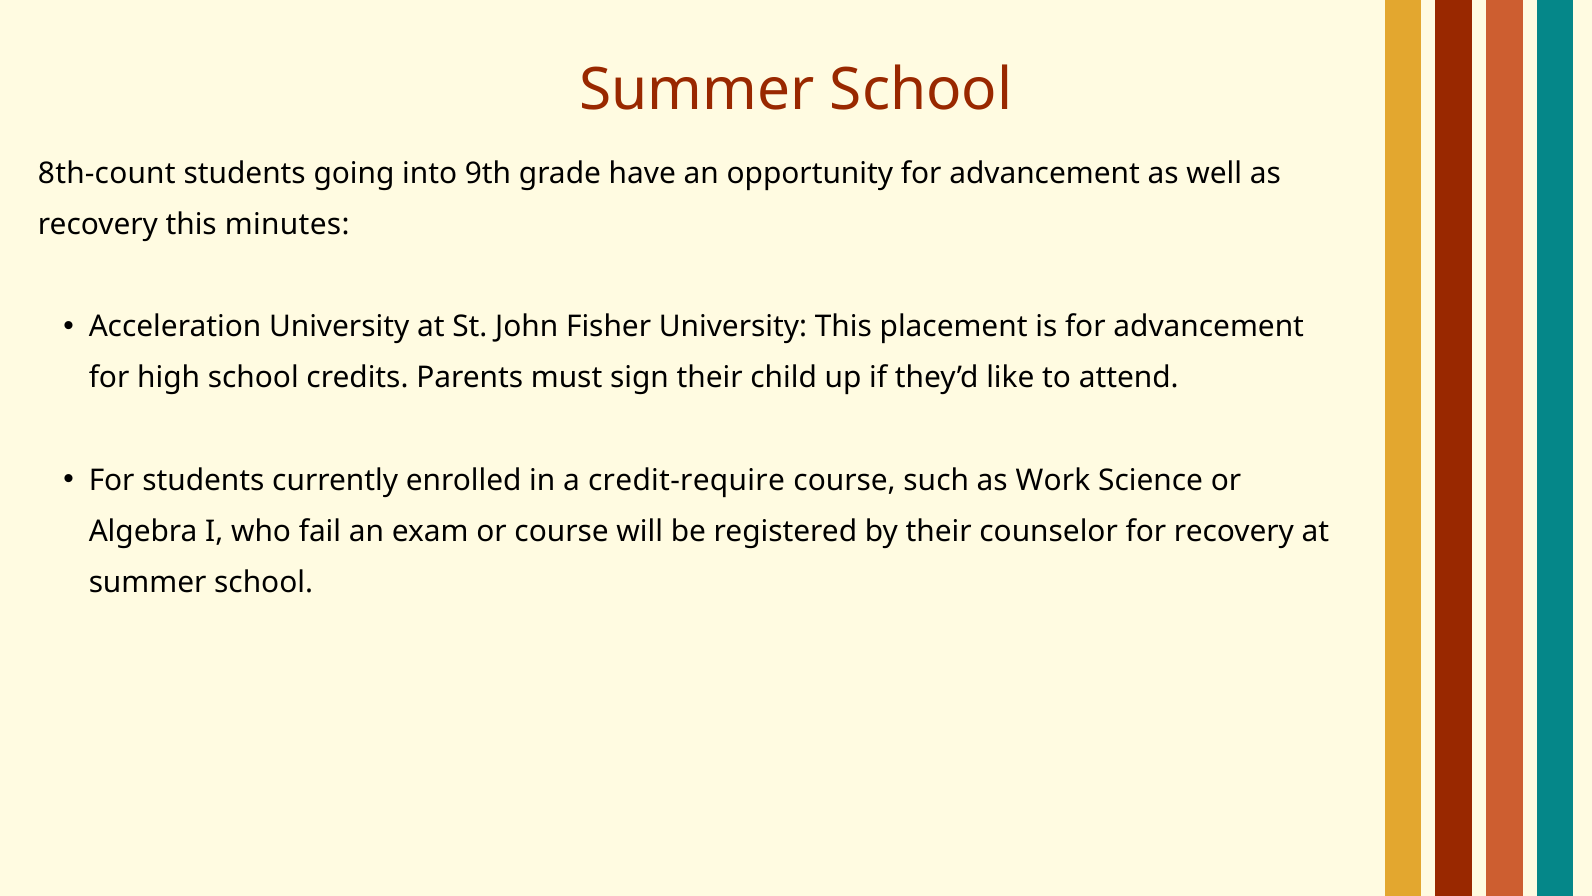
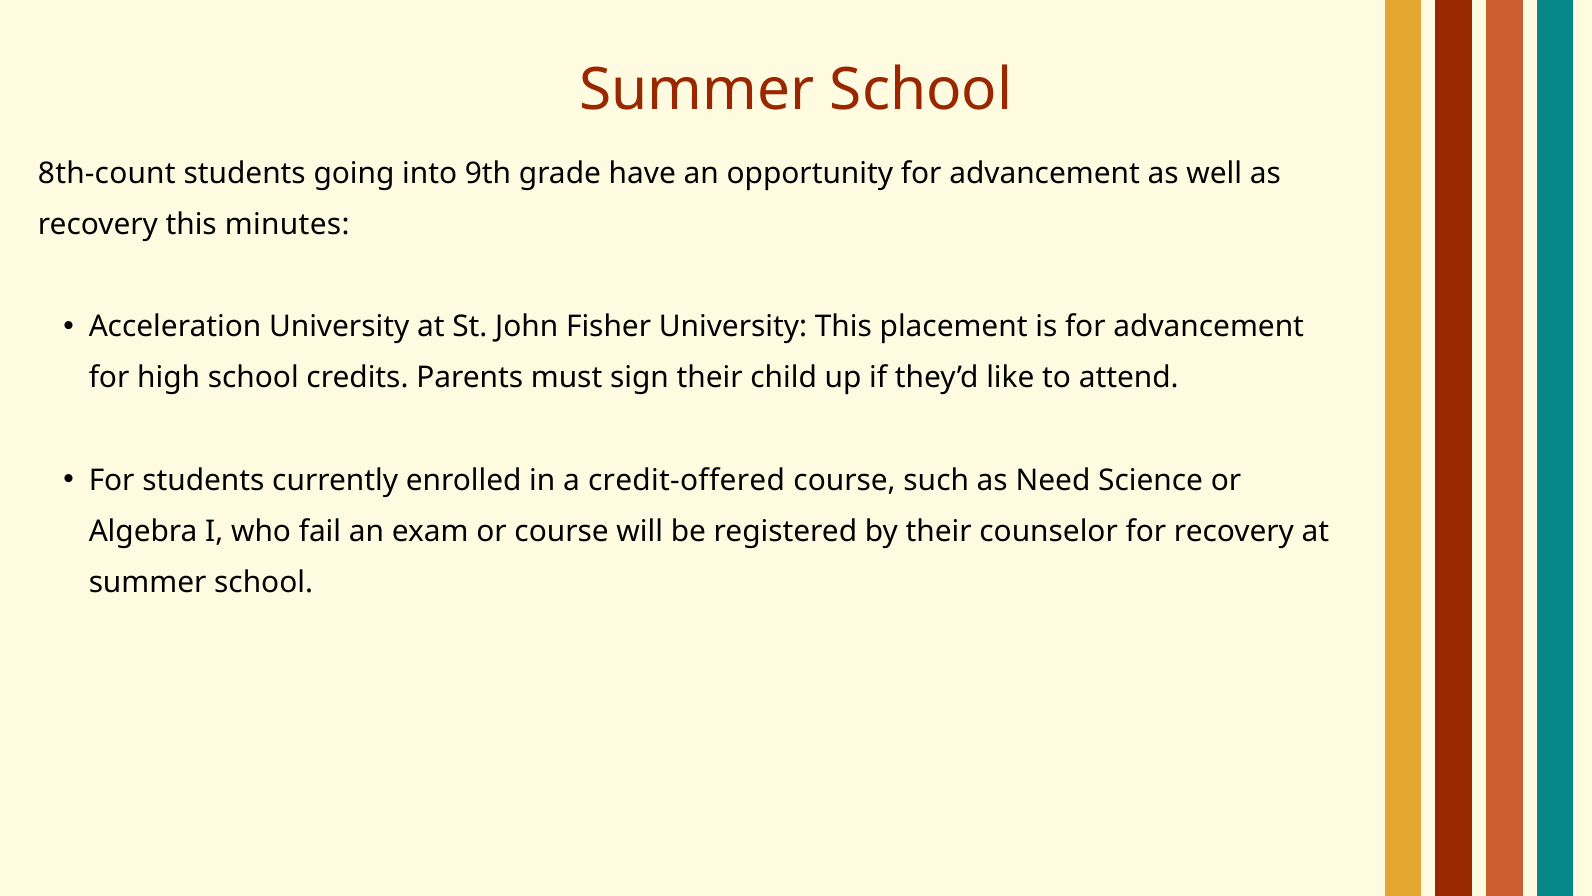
credit-require: credit-require -> credit-offered (686, 480)
Work: Work -> Need (1053, 480)
